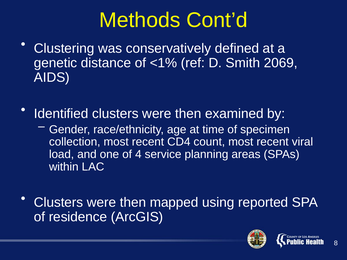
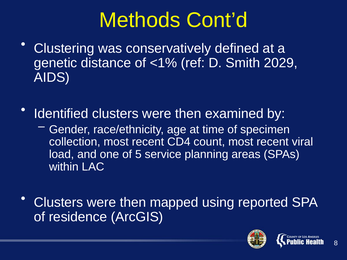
2069: 2069 -> 2029 (281, 63)
4: 4 -> 5 (138, 155)
